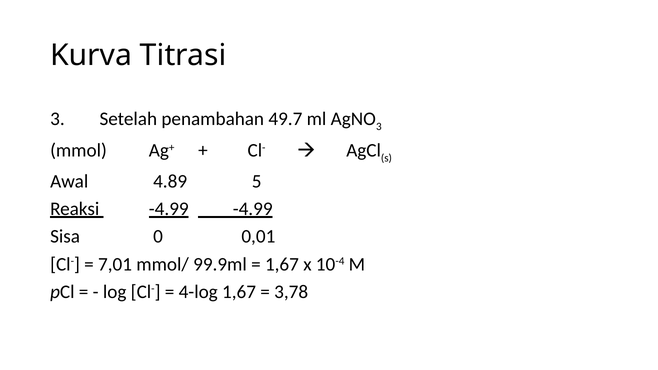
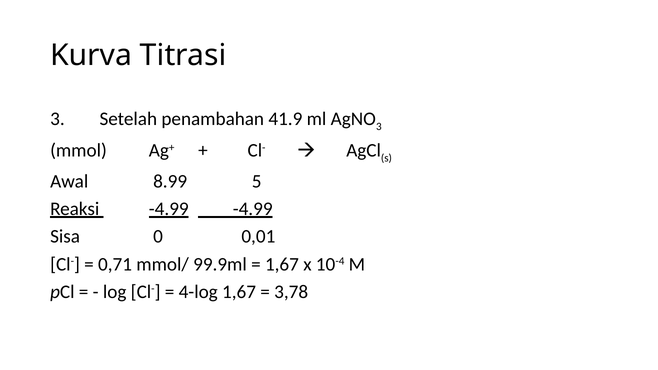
49.7: 49.7 -> 41.9 (285, 119)
4.89: 4.89 -> 8.99 (170, 181)
7,01: 7,01 -> 0,71 (115, 264)
